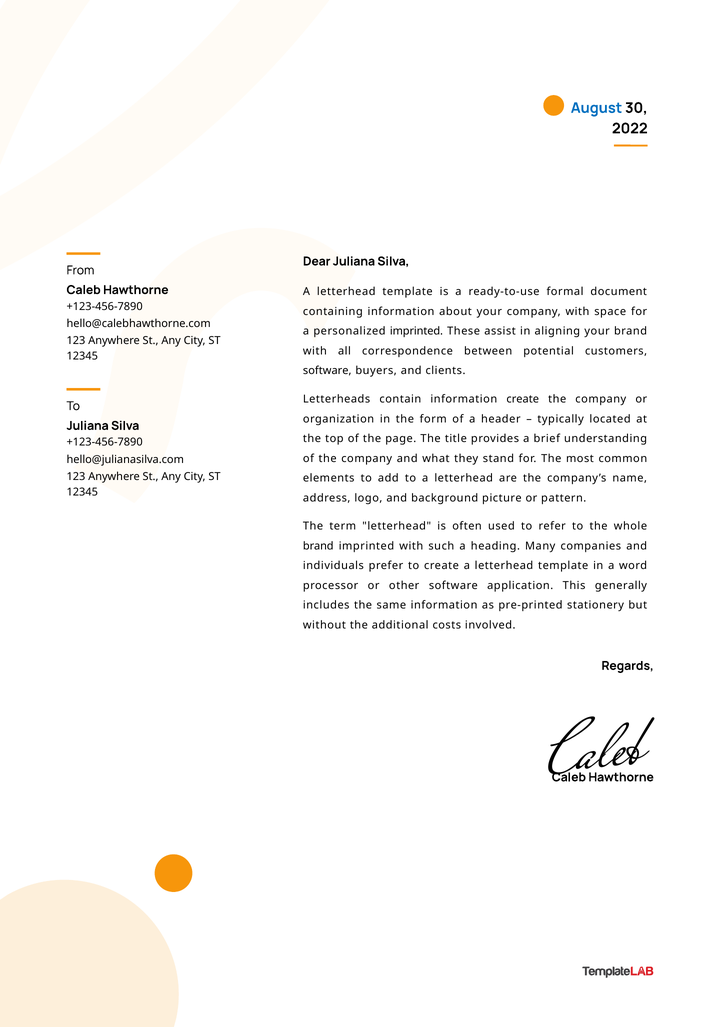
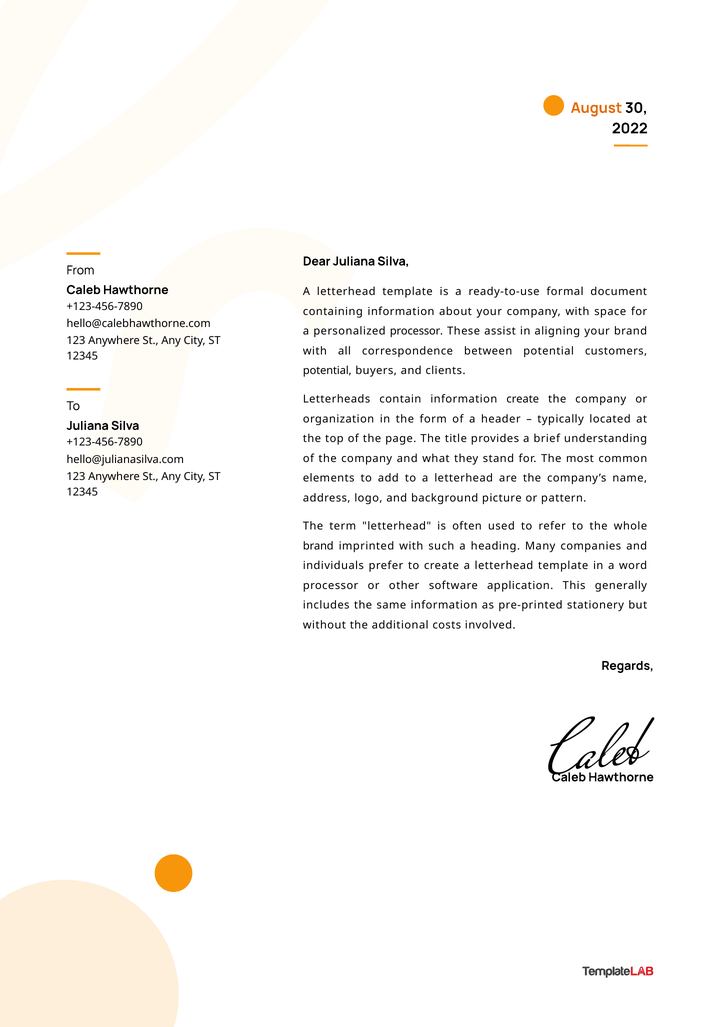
August colour: blue -> orange (596, 108)
personalized imprinted: imprinted -> processor (416, 331)
software: software -> potential (327, 371)
